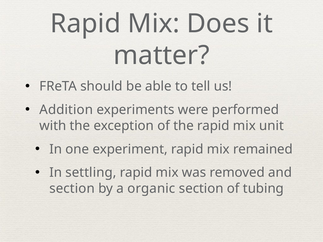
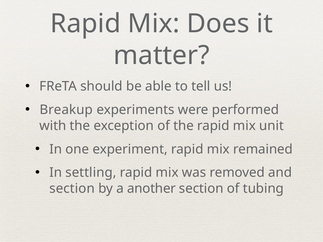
Addition: Addition -> Breakup (66, 110)
organic: organic -> another (151, 189)
